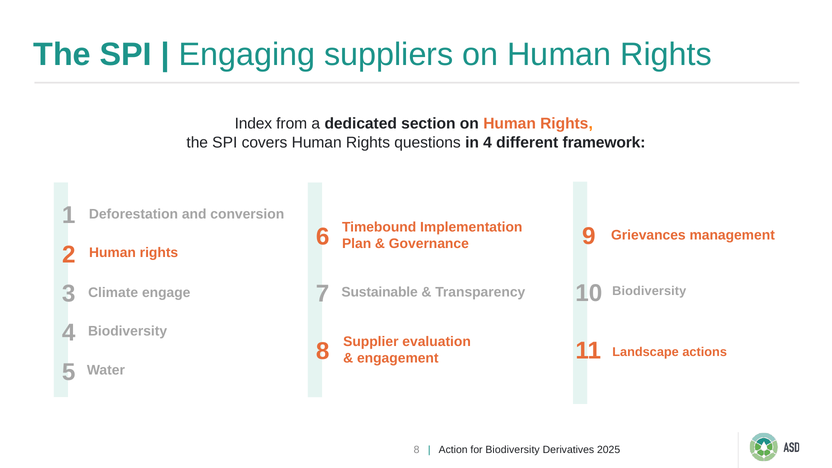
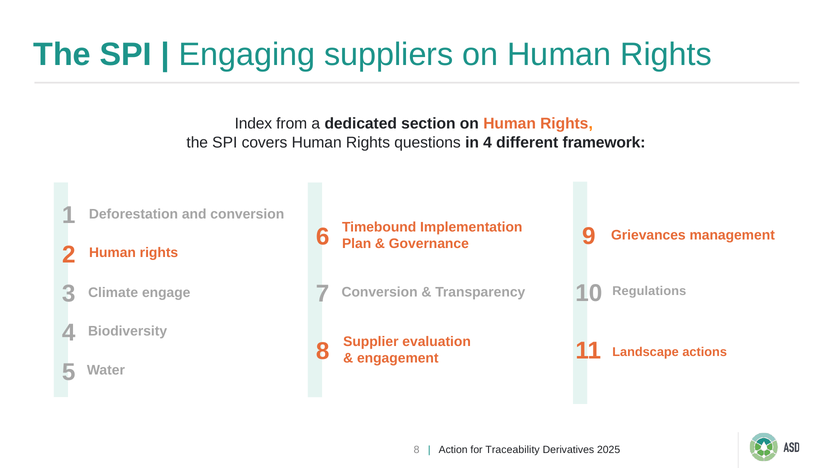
Biodiversity: Biodiversity -> Regulations (649, 291)
Sustainable: Sustainable -> Conversion (380, 292)
for Biodiversity: Biodiversity -> Traceability (513, 450)
